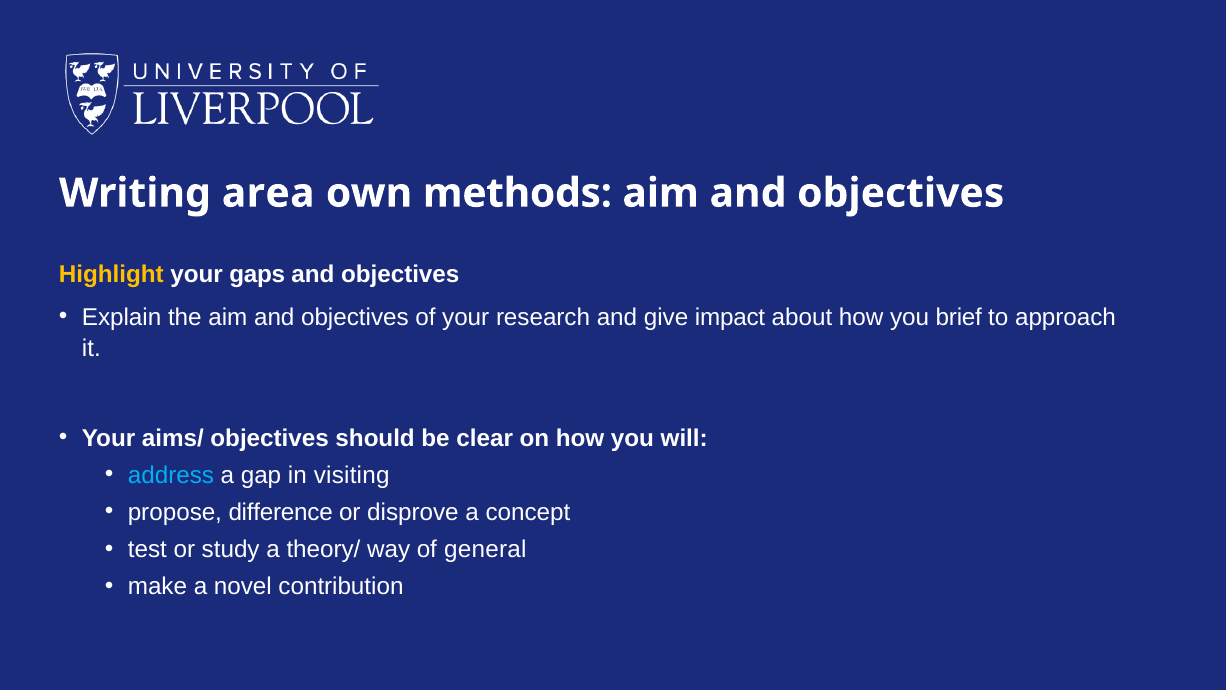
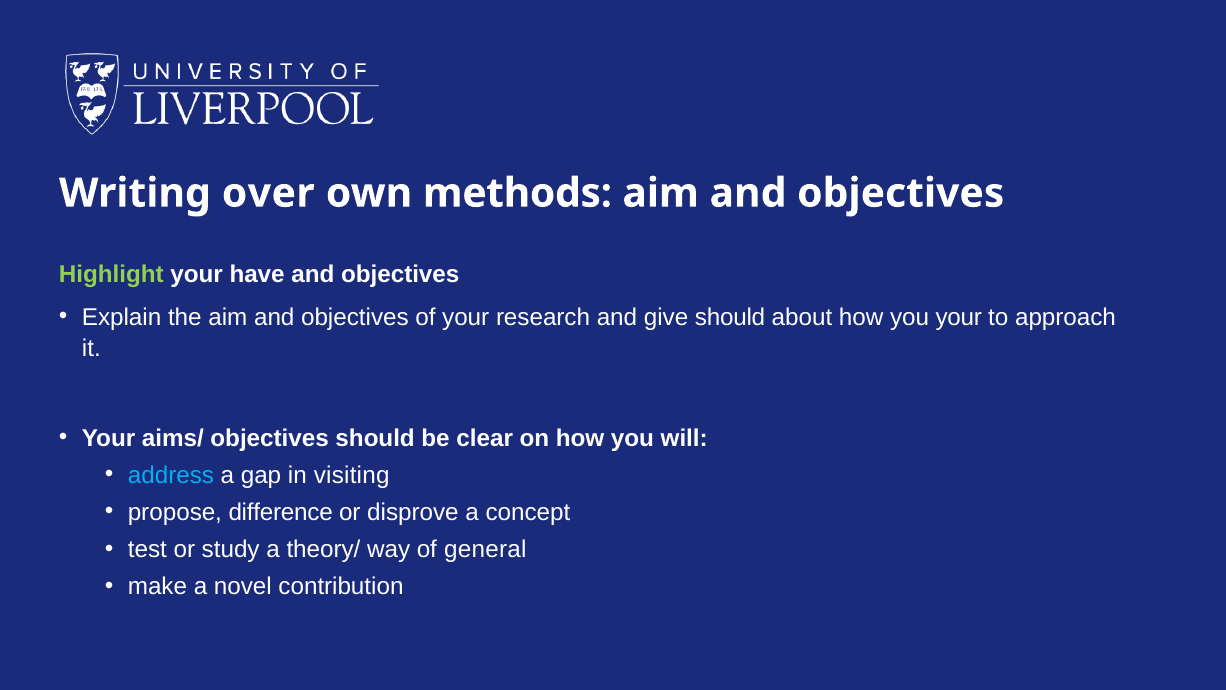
area: area -> over (268, 193)
Highlight colour: yellow -> light green (111, 274)
gaps: gaps -> have (257, 274)
give impact: impact -> should (730, 317)
you brief: brief -> your (959, 317)
